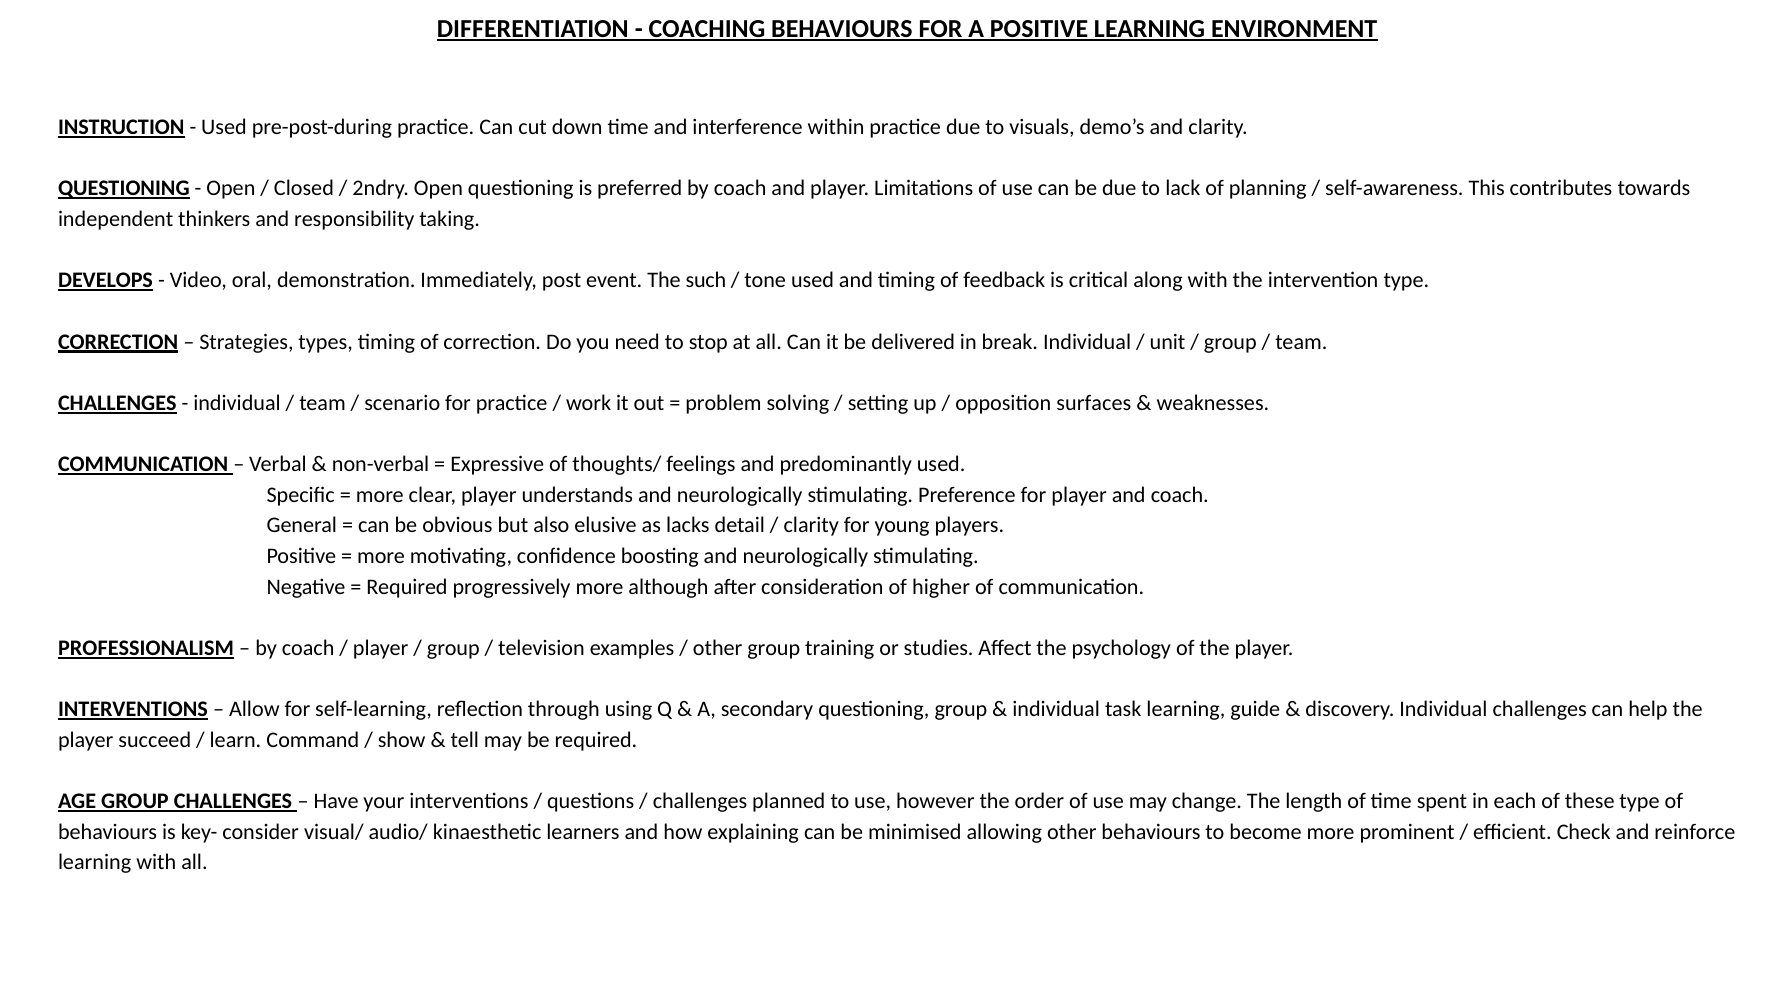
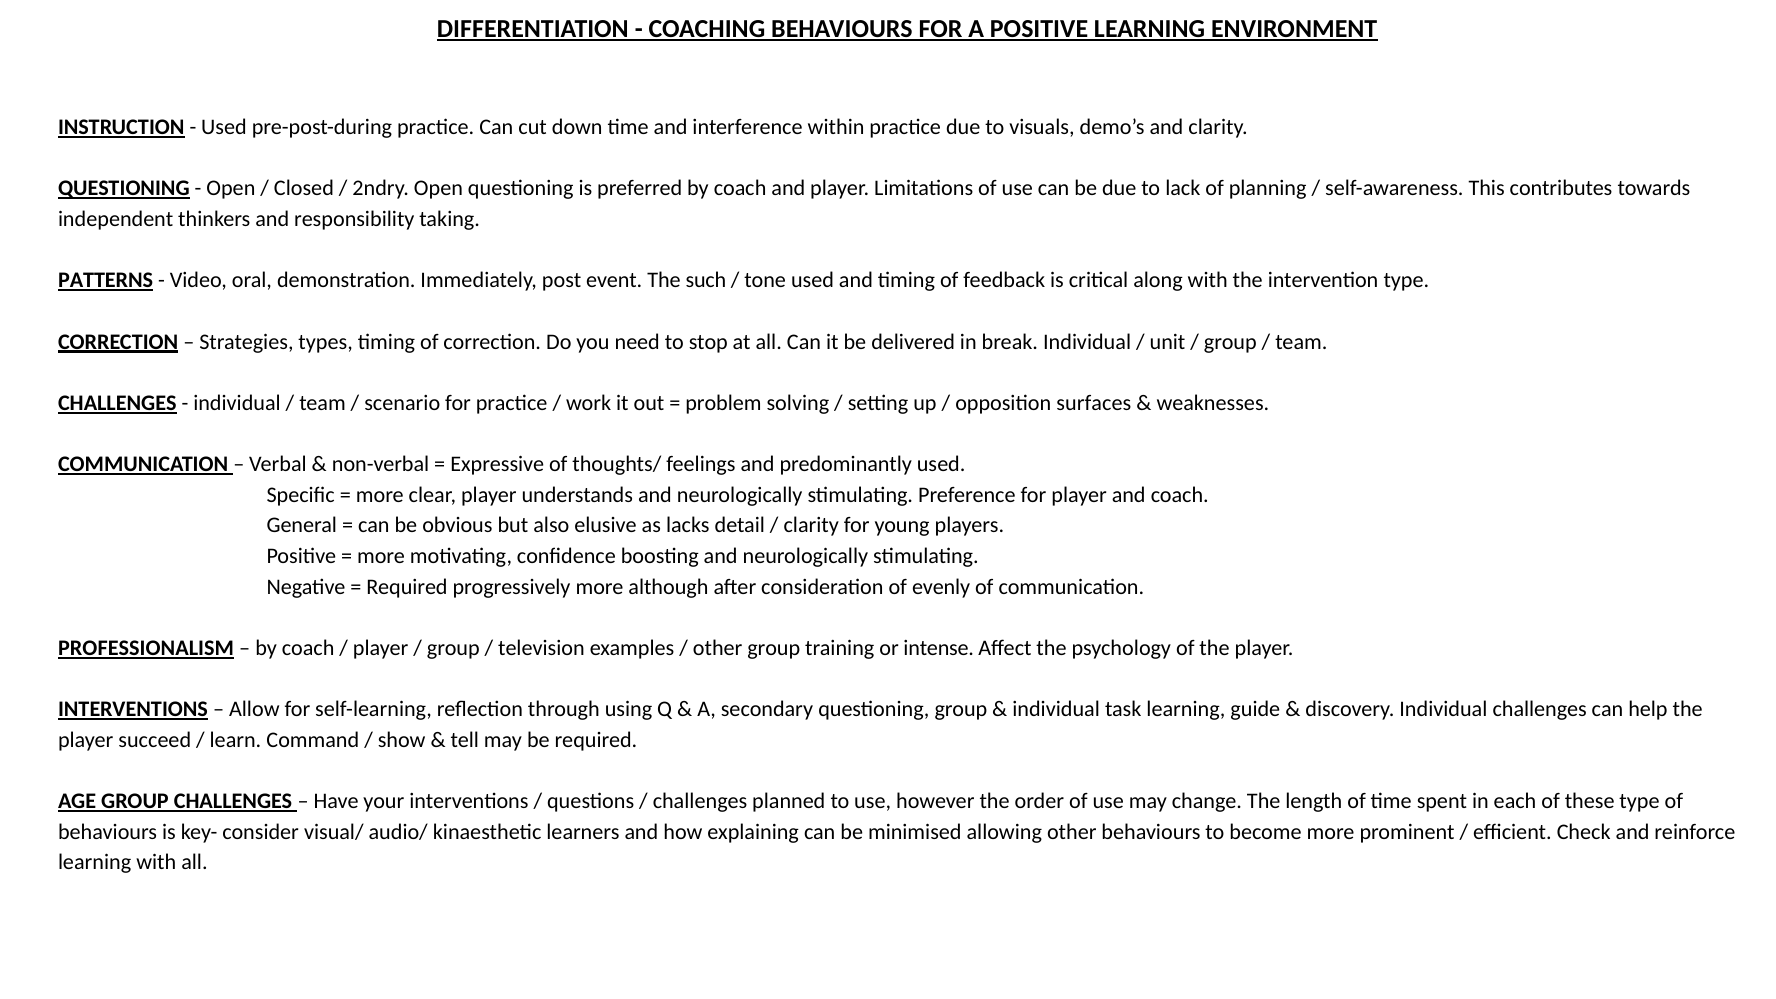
DEVELOPS: DEVELOPS -> PATTERNS (106, 281)
higher: higher -> evenly (941, 587)
studies: studies -> intense (939, 648)
